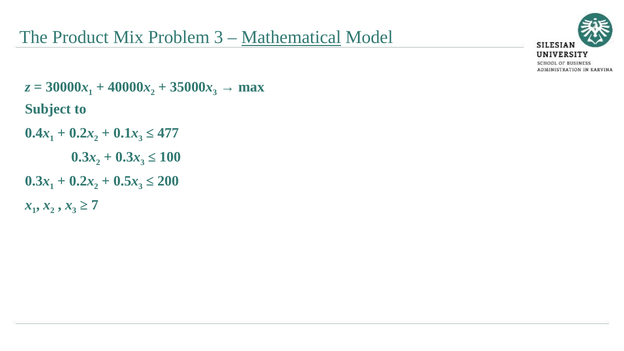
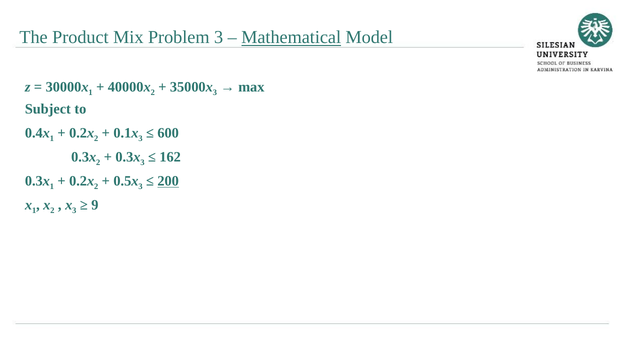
477: 477 -> 600 (168, 133)
100: 100 -> 162 (170, 157)
200 underline: none -> present (168, 181)
7: 7 -> 9 (95, 205)
